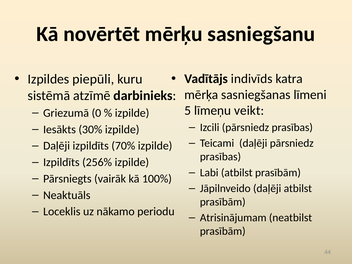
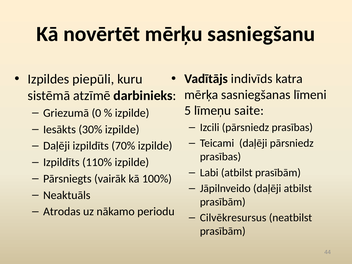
veikt: veikt -> saite (249, 111)
256%: 256% -> 110% (97, 162)
Loceklis: Loceklis -> Atrodas (62, 212)
Atrisinājumam: Atrisinājumam -> Cilvēkresursus (233, 218)
